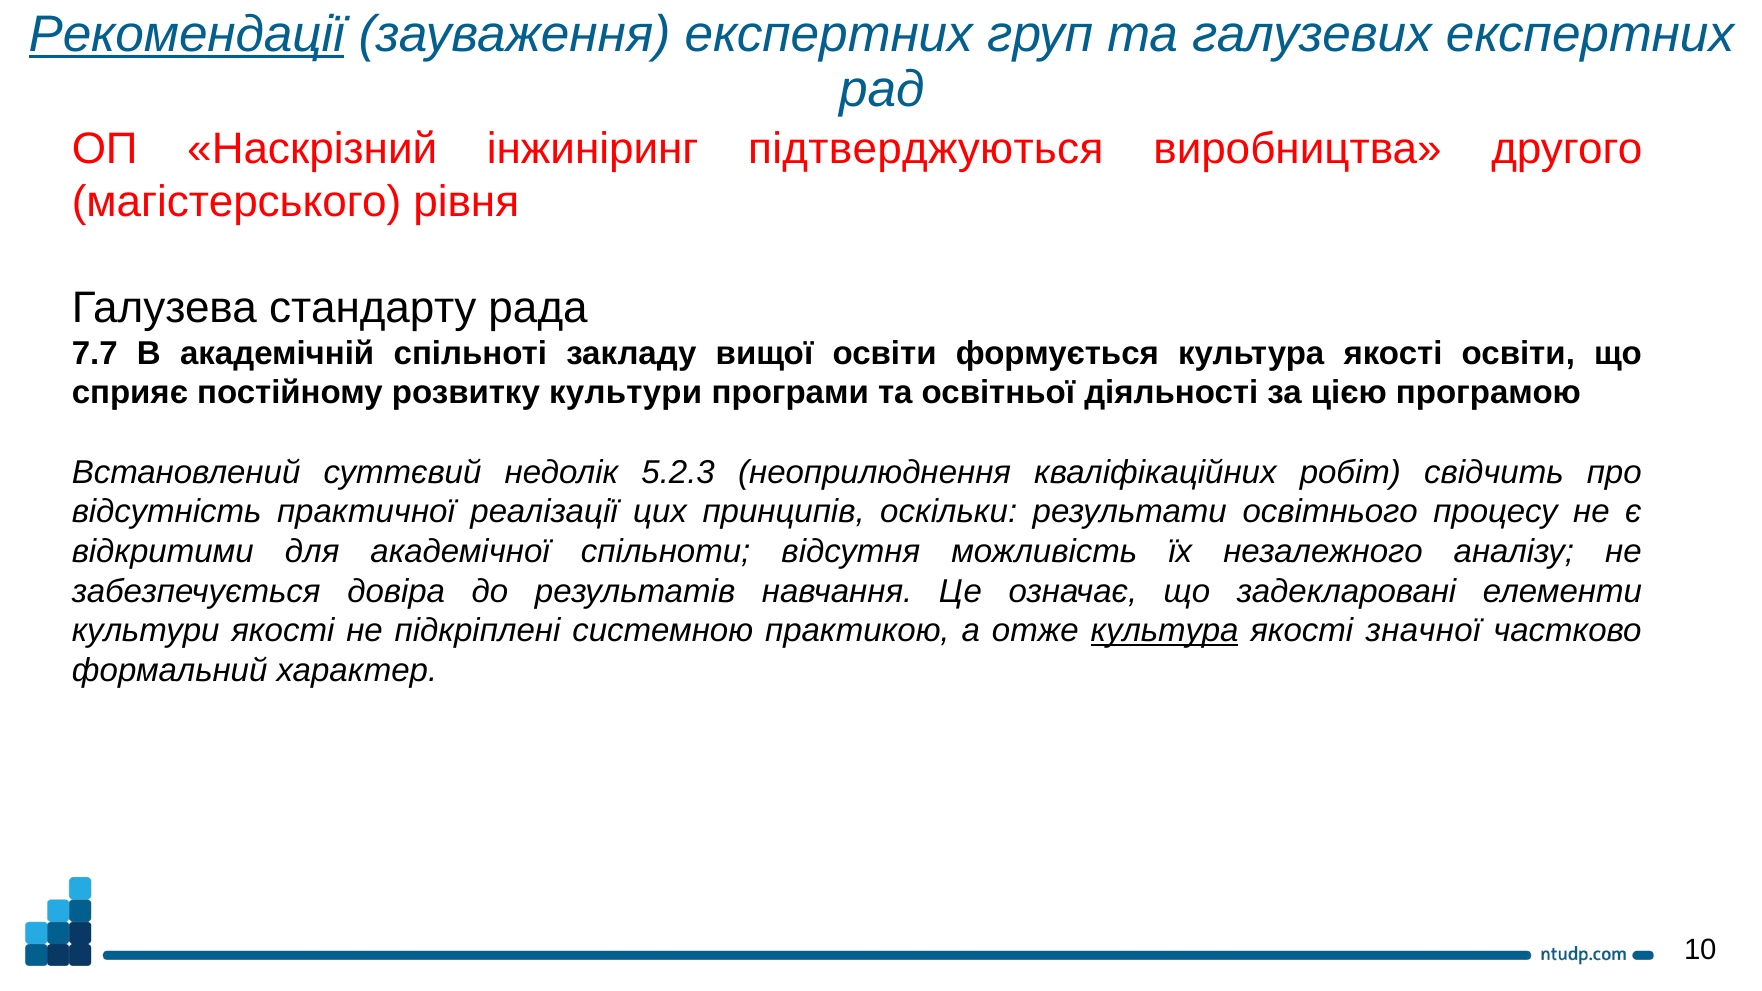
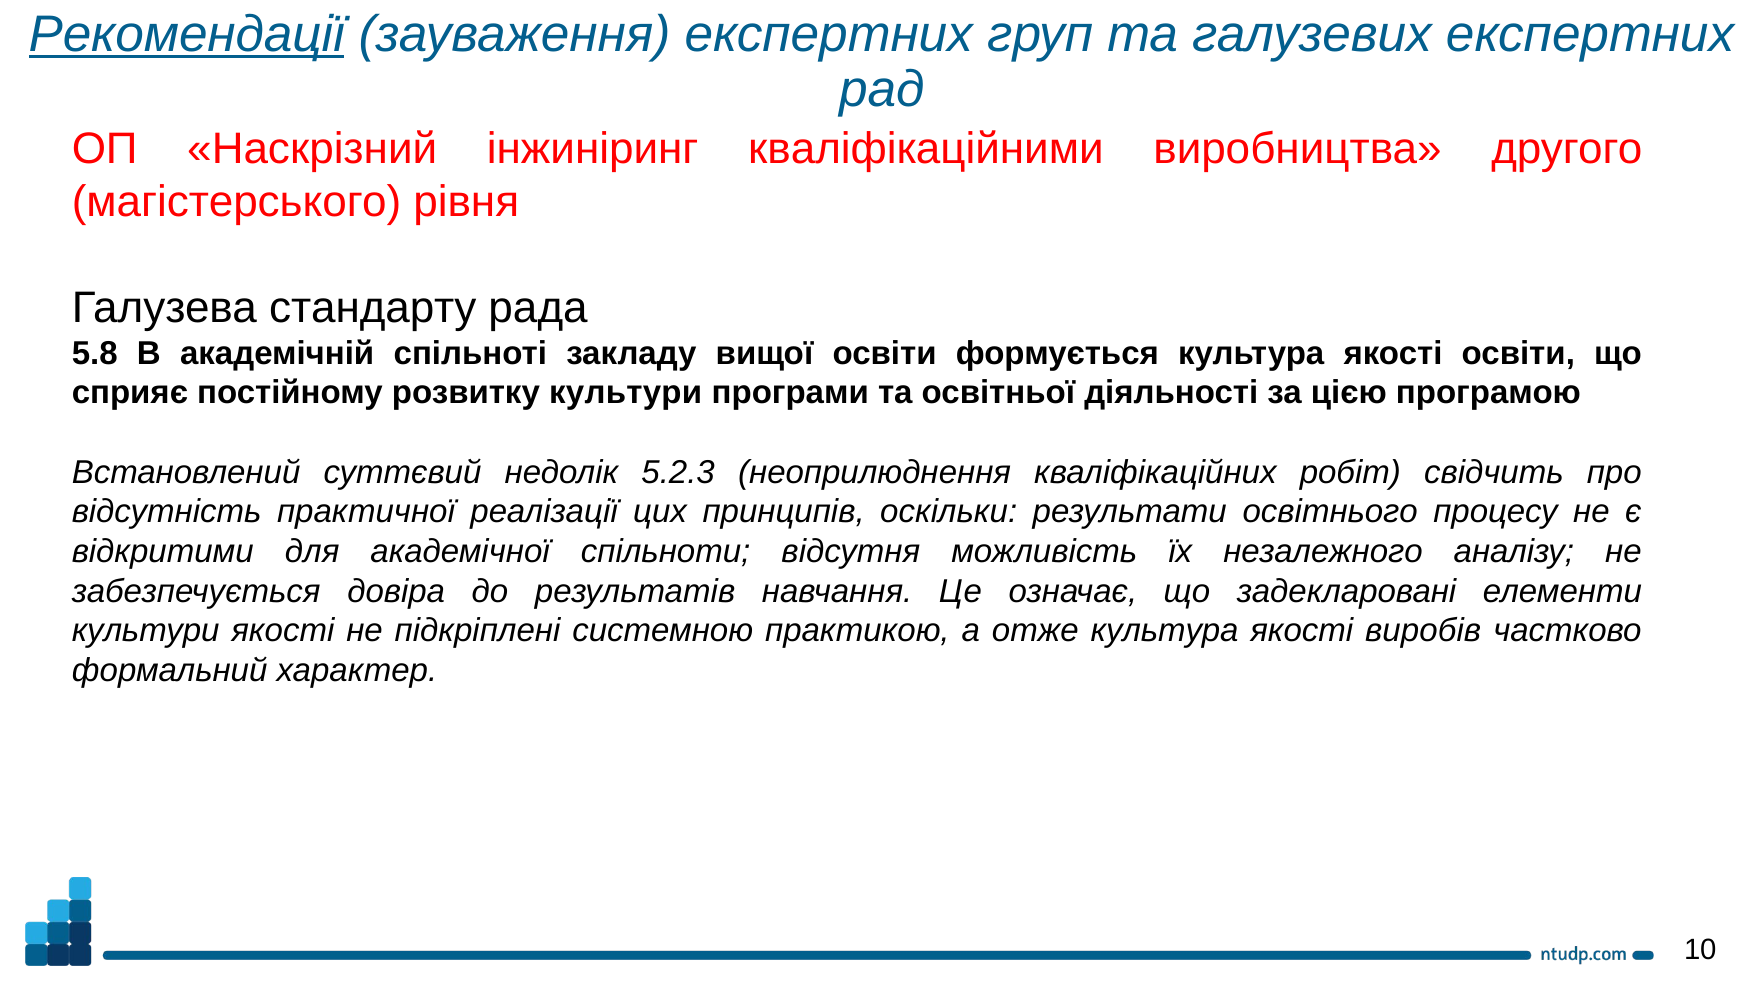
підтверджуються: підтверджуються -> кваліфікаційними (926, 149)
7.7: 7.7 -> 5.8 (95, 353)
культура underline: present -> none (1165, 631)
значної: значної -> виробів (1423, 631)
